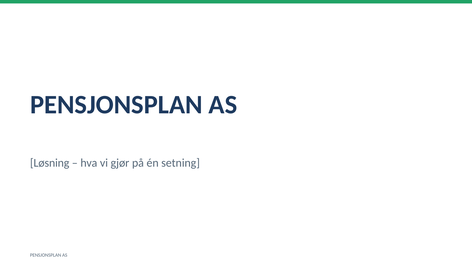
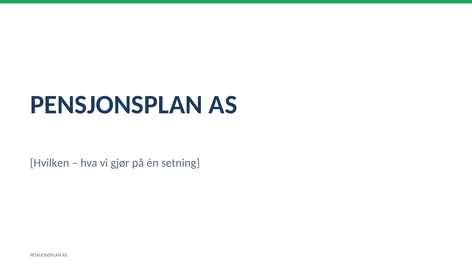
Løsning: Løsning -> Hvilken (50, 163)
